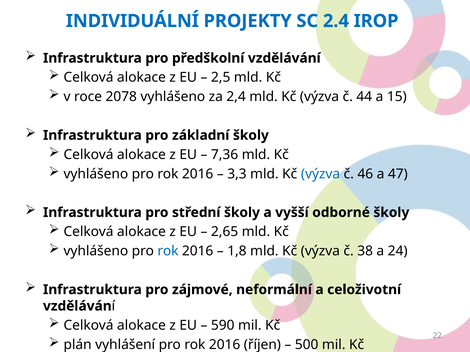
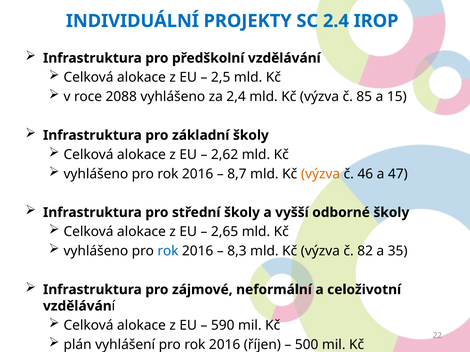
2078: 2078 -> 2088 (121, 97)
44: 44 -> 85 (364, 97)
7,36: 7,36 -> 2,62 (225, 155)
3,3: 3,3 -> 8,7 (237, 174)
výzva colour: blue -> orange (321, 174)
1,8: 1,8 -> 8,3 (237, 251)
38: 38 -> 82 (365, 251)
24: 24 -> 35 (398, 251)
